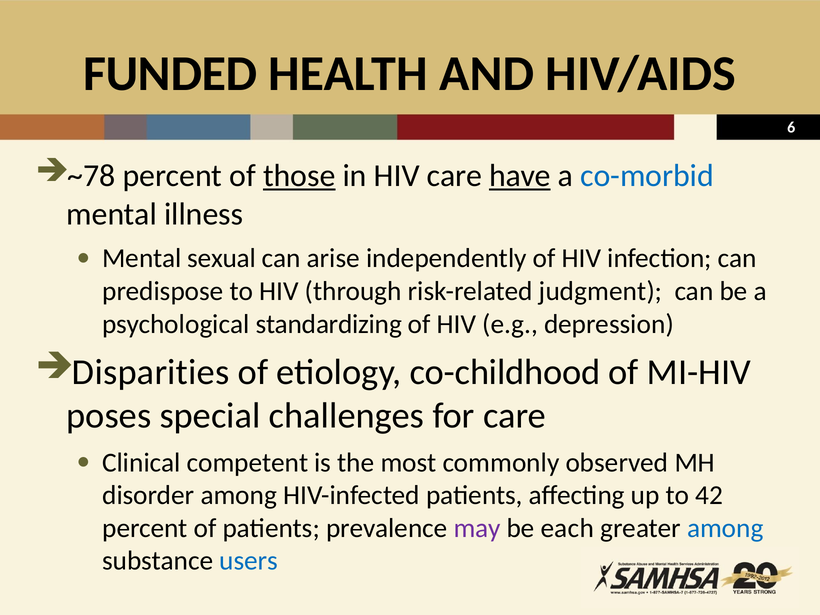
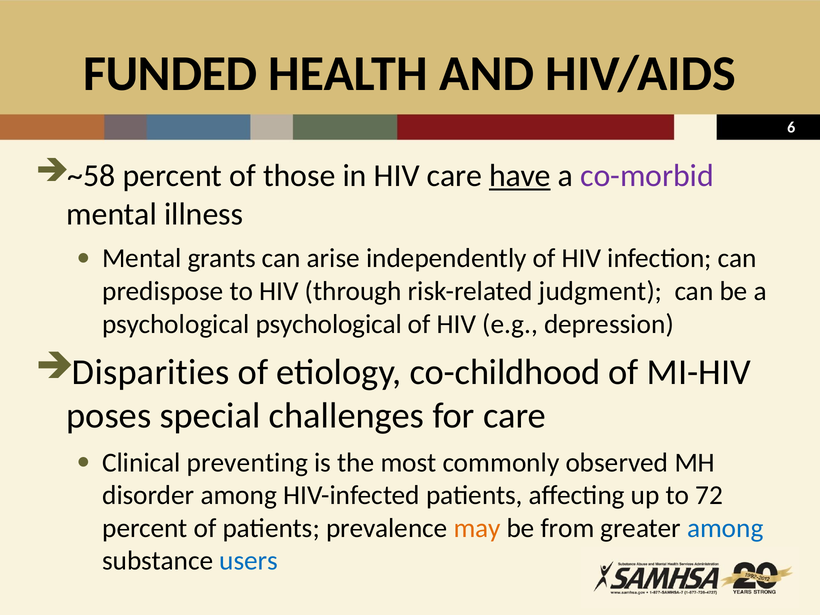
~78: ~78 -> ~58 (91, 176)
those underline: present -> none (299, 176)
co-morbid colour: blue -> purple (647, 176)
sexual: sexual -> grants (222, 258)
psychological standardizing: standardizing -> psychological (329, 324)
competent: competent -> preventing (247, 463)
42: 42 -> 72 (709, 495)
may colour: purple -> orange (477, 528)
each: each -> from (567, 528)
